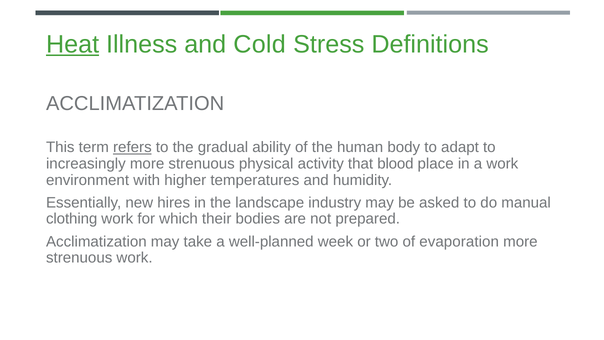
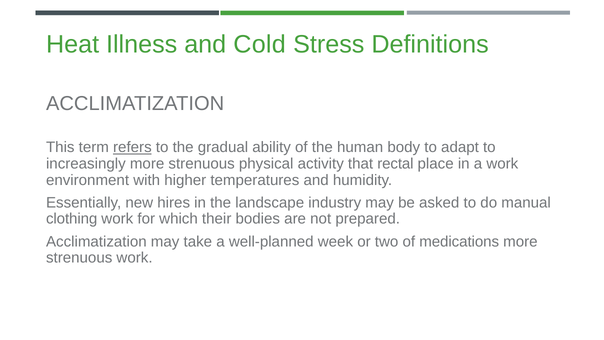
Heat underline: present -> none (73, 44)
blood: blood -> rectal (395, 164)
evaporation: evaporation -> medications (459, 241)
